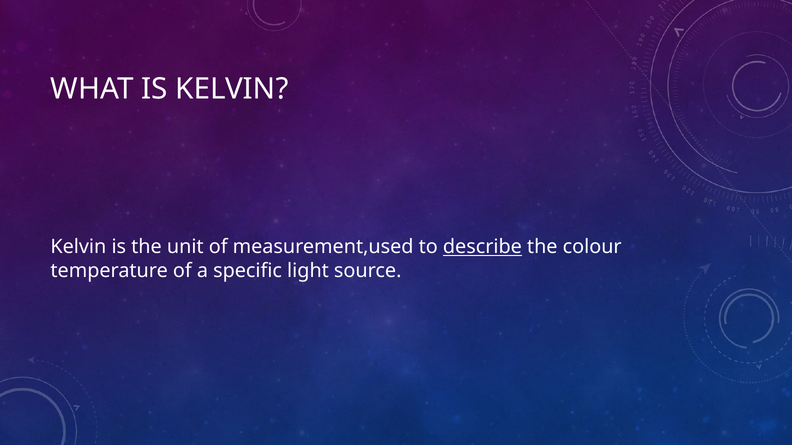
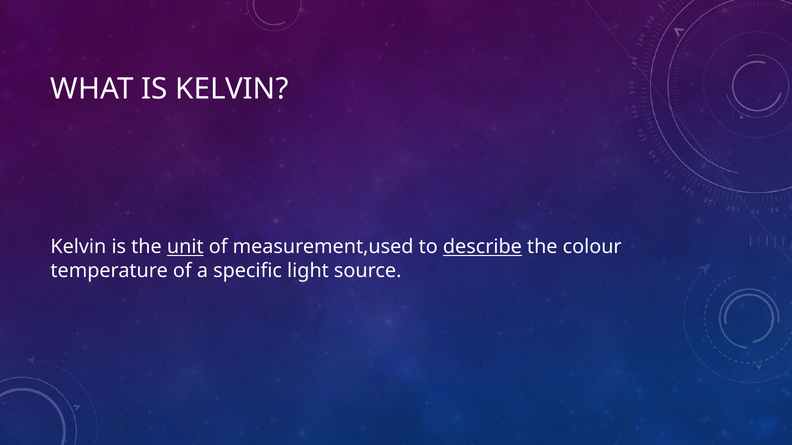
unit underline: none -> present (185, 247)
